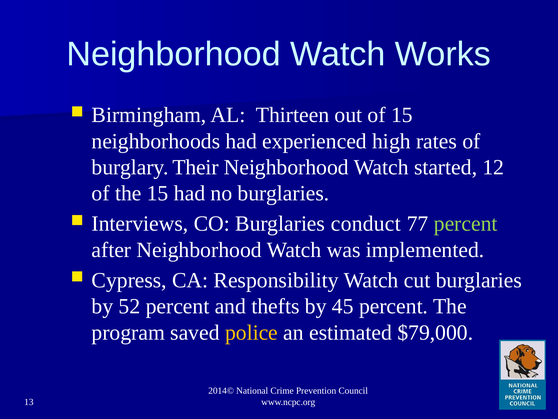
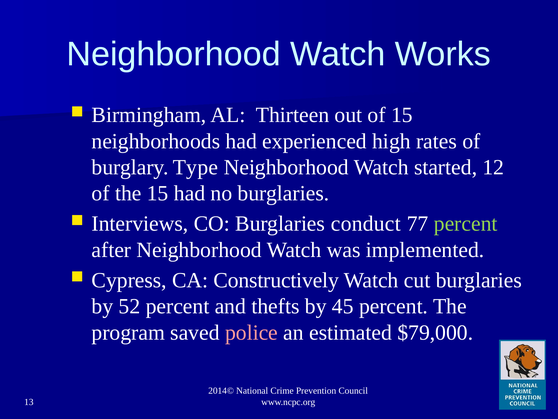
Their: Their -> Type (195, 167)
Responsibility: Responsibility -> Constructively (276, 280)
police colour: yellow -> pink (251, 332)
